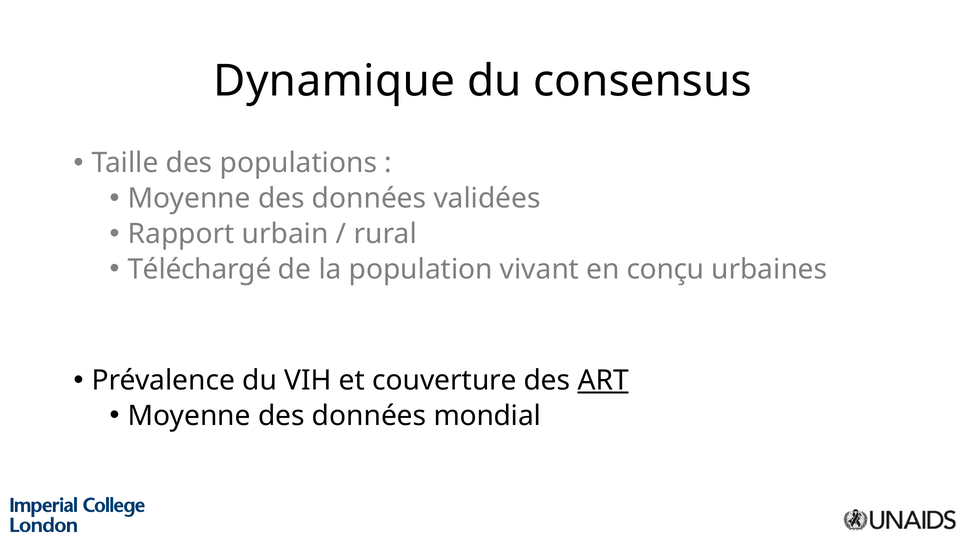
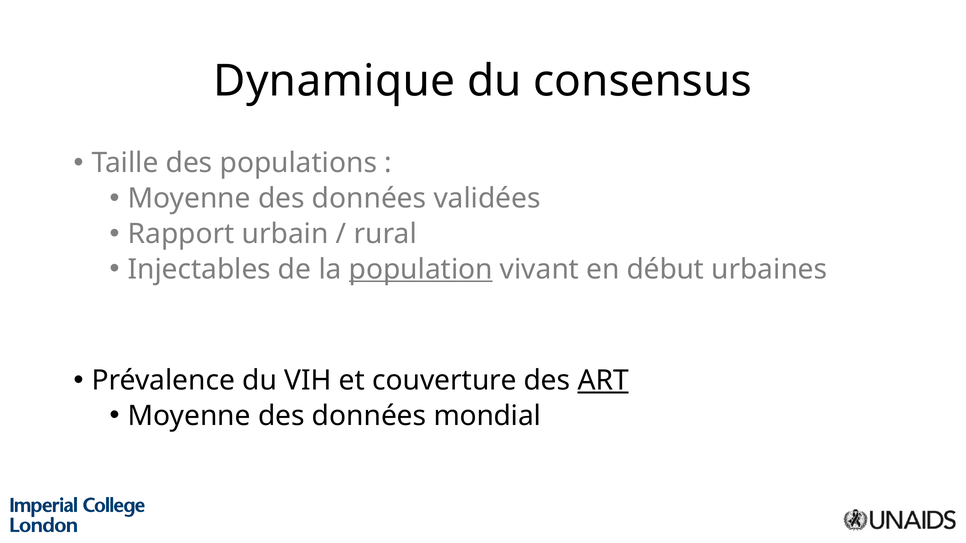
Téléchargé: Téléchargé -> Injectables (199, 269)
population underline: none -> present (421, 269)
conçu: conçu -> début (665, 269)
